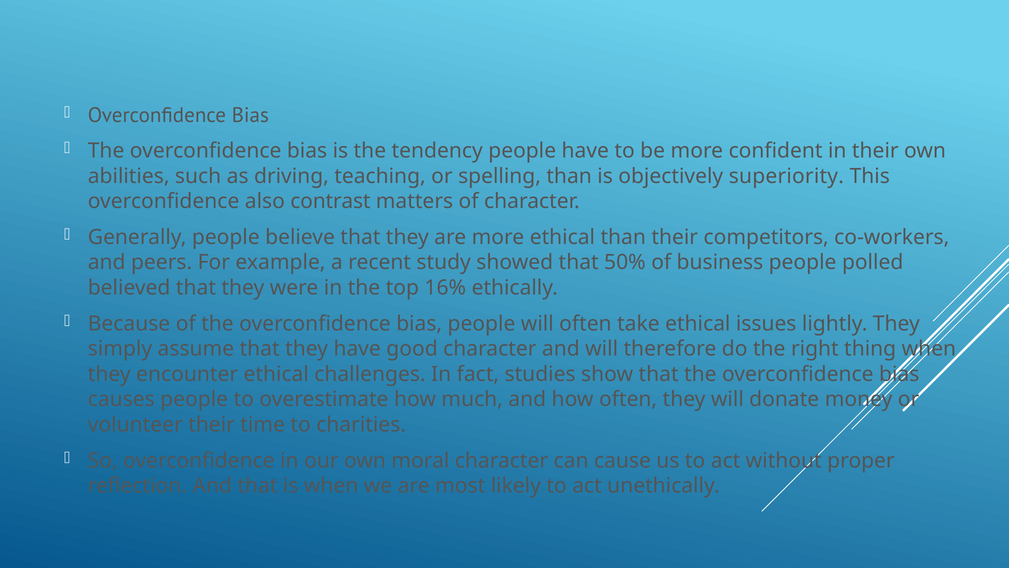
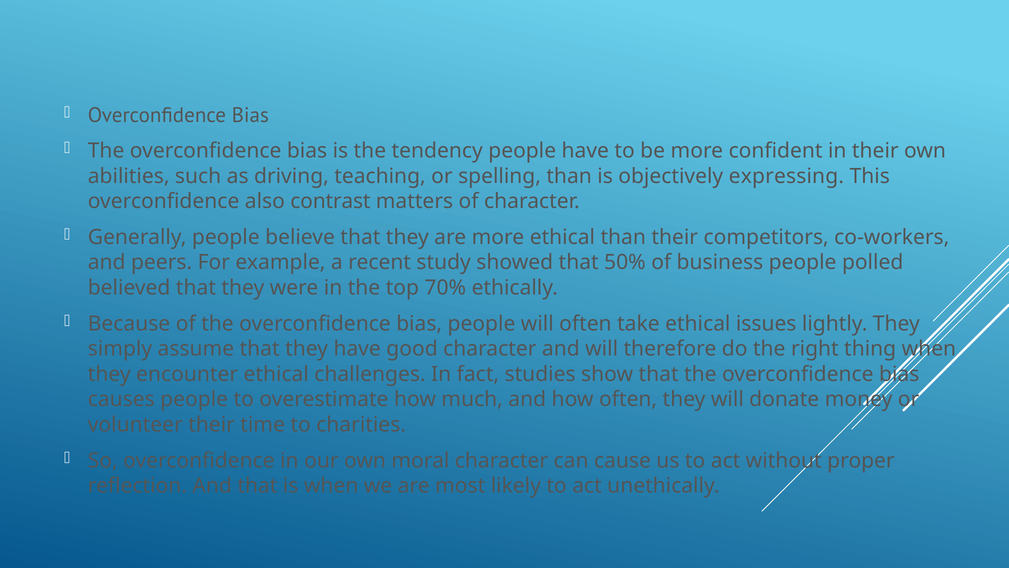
superiority: superiority -> expressing (786, 176)
16%: 16% -> 70% (445, 288)
